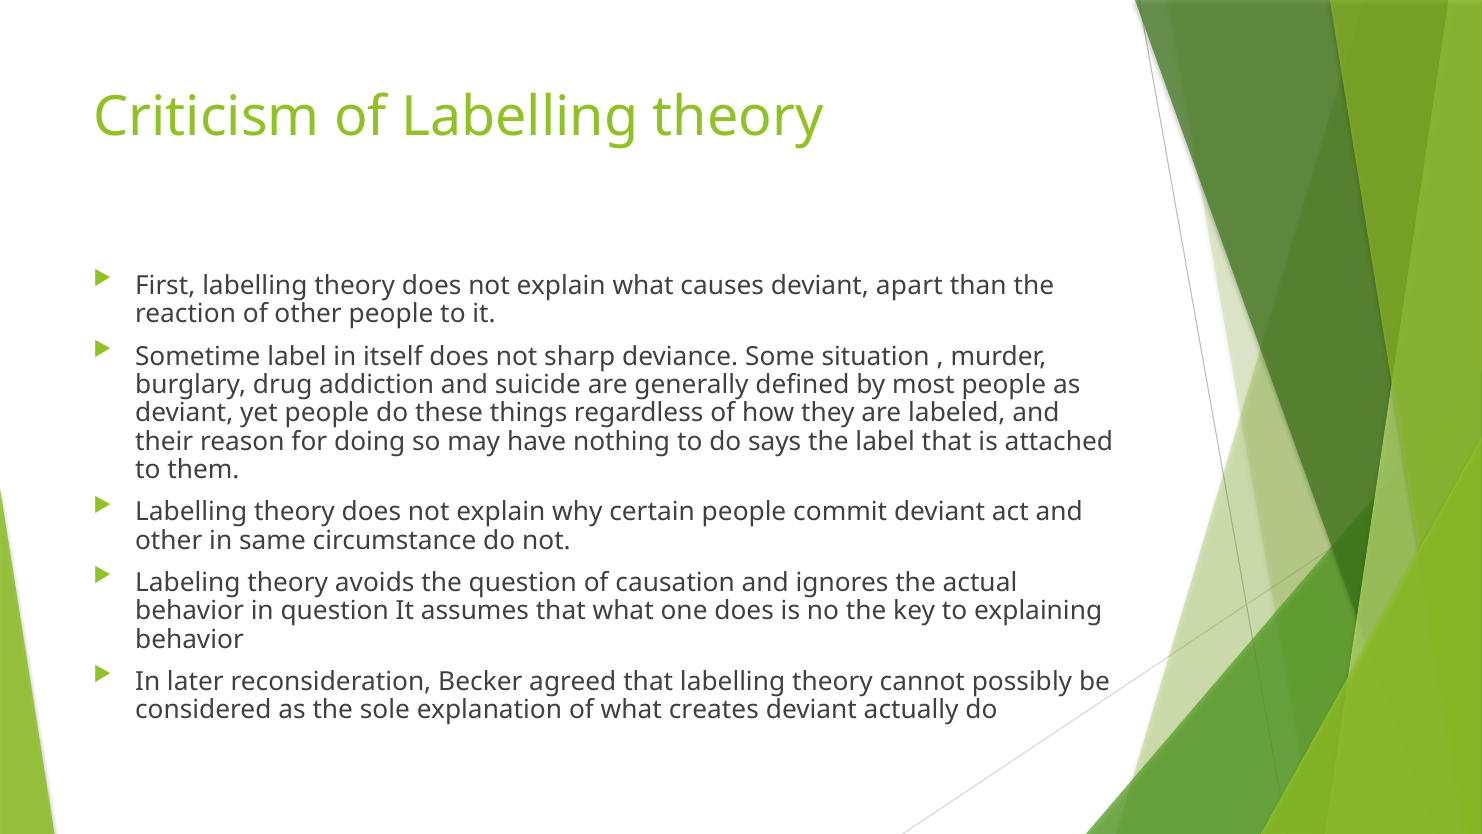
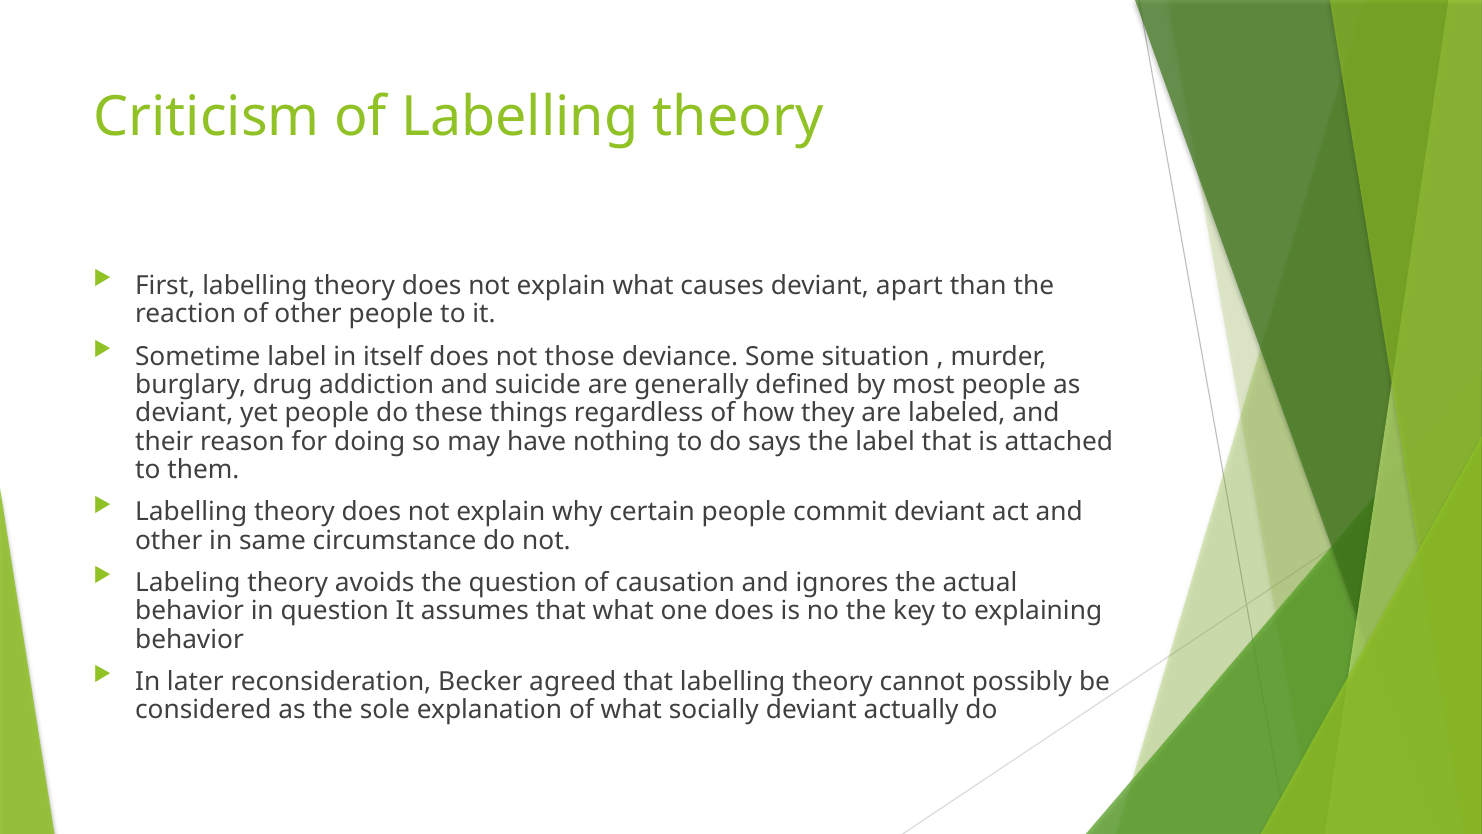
sharp: sharp -> those (580, 356)
creates: creates -> socially (714, 710)
